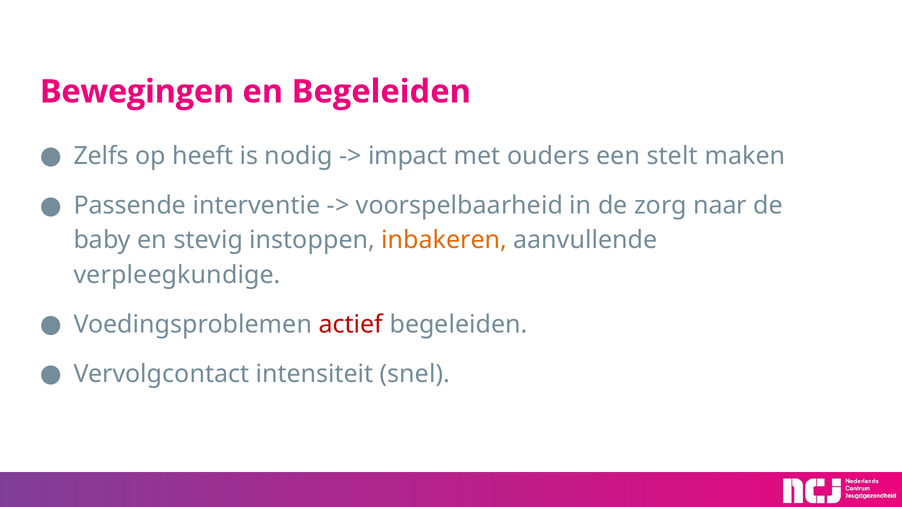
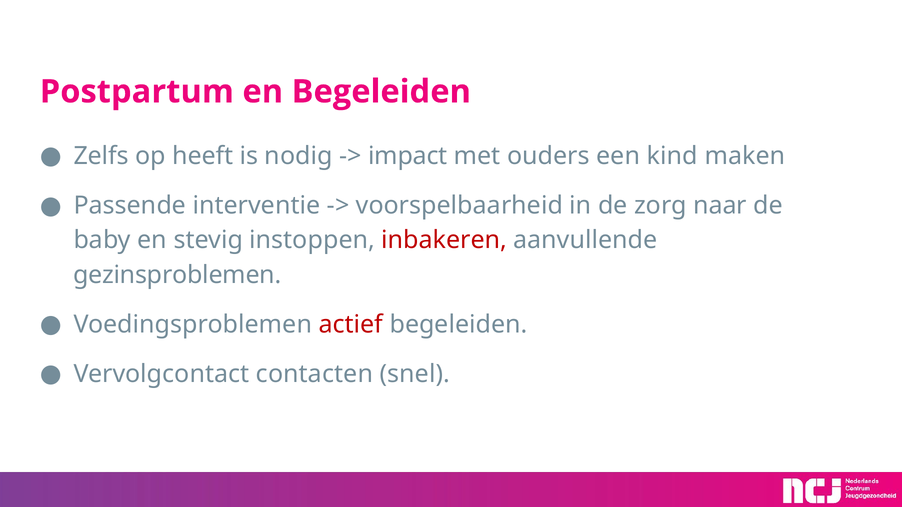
Bewegingen: Bewegingen -> Postpartum (137, 92)
stelt: stelt -> kind (672, 156)
inbakeren colour: orange -> red (444, 240)
verpleegkundige: verpleegkundige -> gezinsproblemen (177, 275)
intensiteit: intensiteit -> contacten (315, 374)
